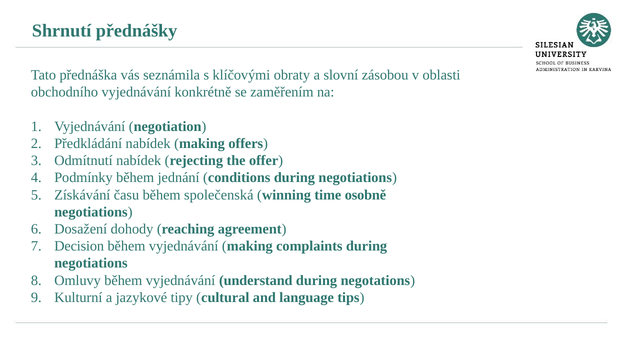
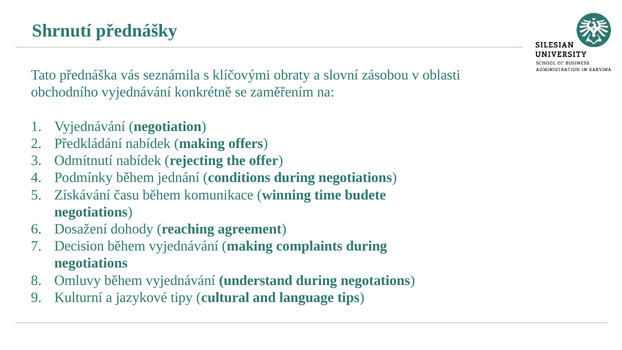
společenská: společenská -> komunikace (219, 195)
osobně: osobně -> budete (365, 195)
